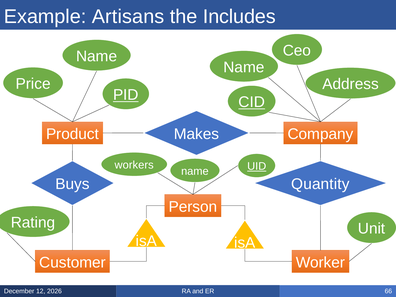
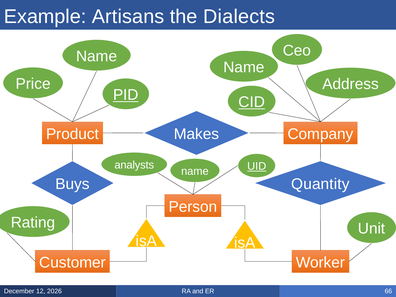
Includes: Includes -> Dialects (239, 17)
workers: workers -> analysts (134, 165)
